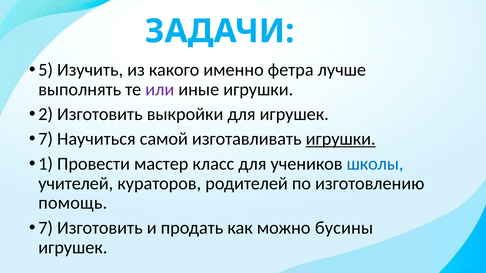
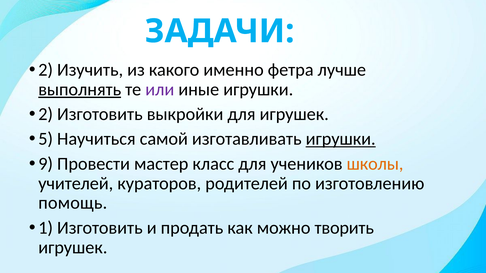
5: 5 -> 2 (46, 70)
выполнять underline: none -> present (80, 90)
7: 7 -> 5 (46, 139)
1: 1 -> 9 (46, 164)
школы colour: blue -> orange (375, 164)
7: 7 -> 1 (46, 228)
бусины: бусины -> творить (344, 228)
